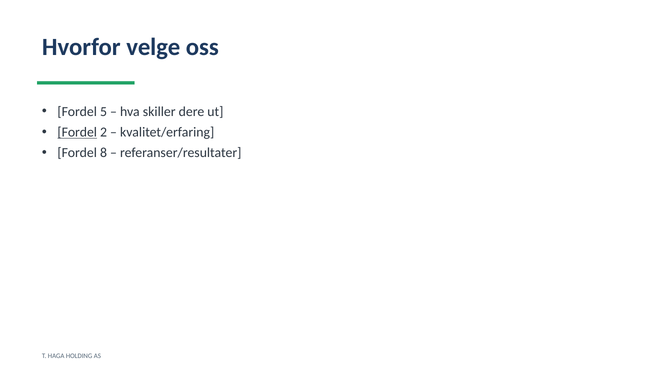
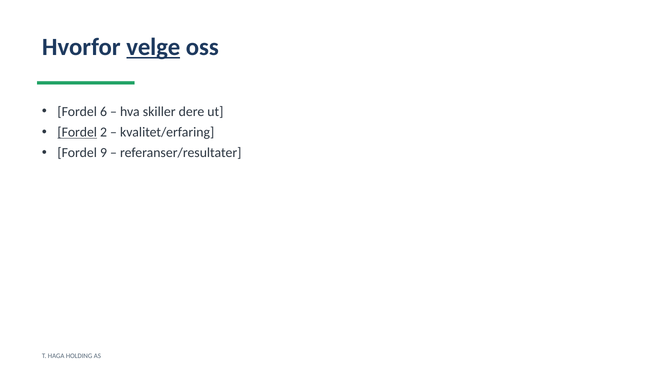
velge underline: none -> present (153, 47)
5: 5 -> 6 (103, 112)
8: 8 -> 9 (103, 153)
